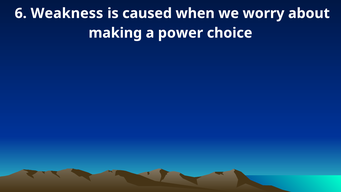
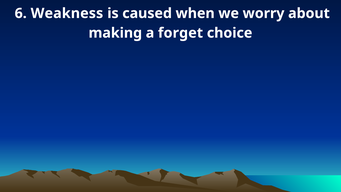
power: power -> forget (180, 33)
